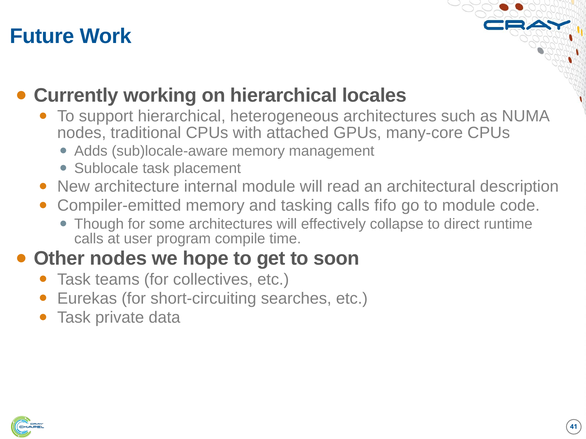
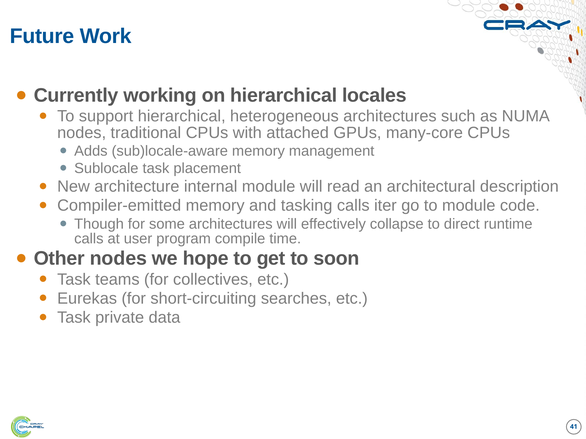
fifo: fifo -> iter (385, 206)
